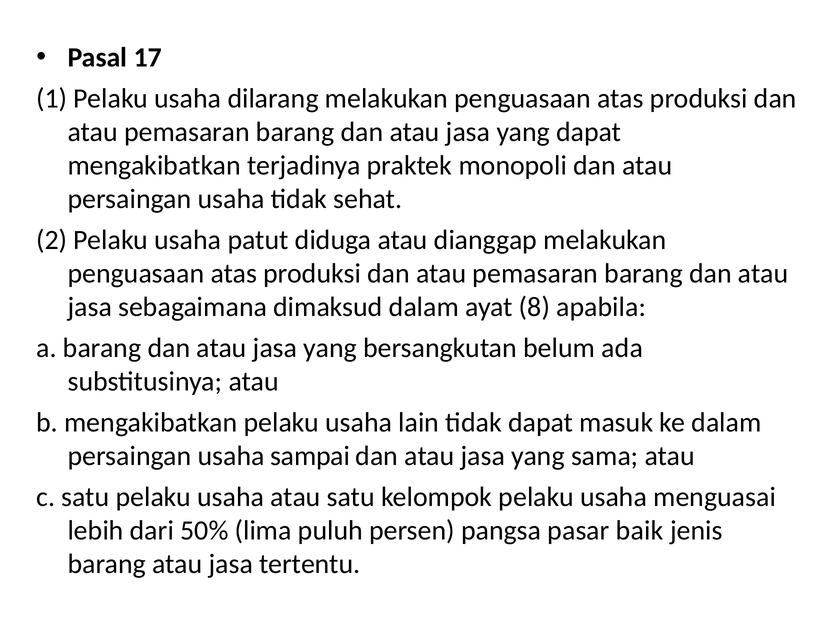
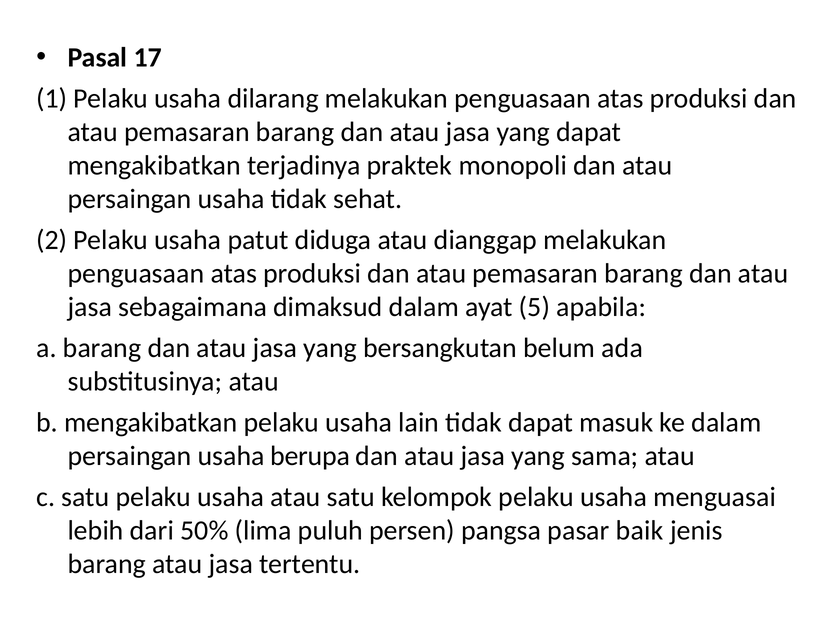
8: 8 -> 5 (534, 307)
sampai: sampai -> berupa (310, 456)
